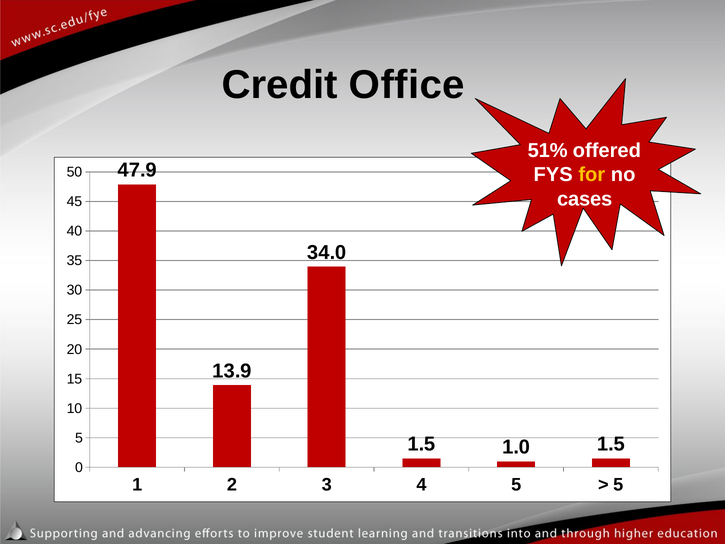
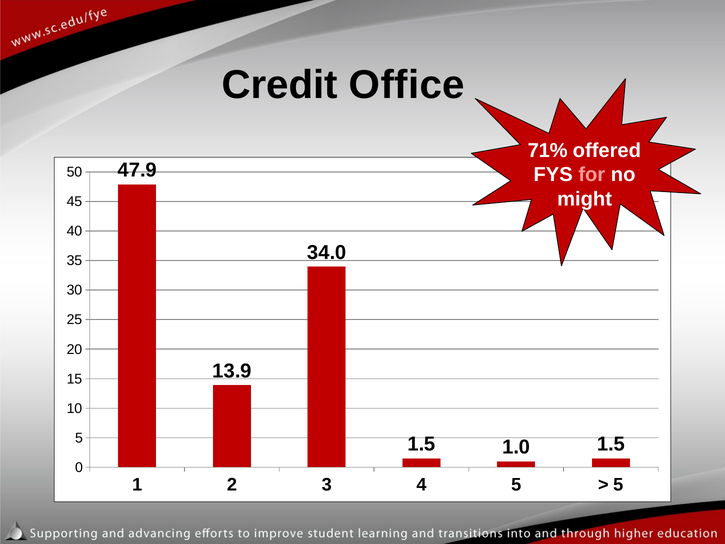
51%: 51% -> 71% (548, 150)
for colour: yellow -> pink (592, 175)
cases: cases -> might (585, 199)
